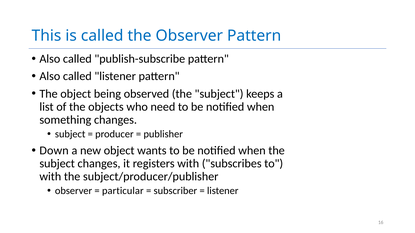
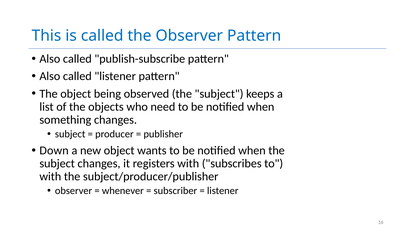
particular: particular -> whenever (123, 191)
